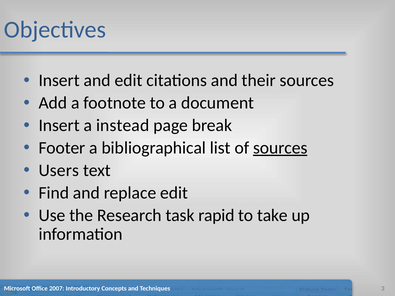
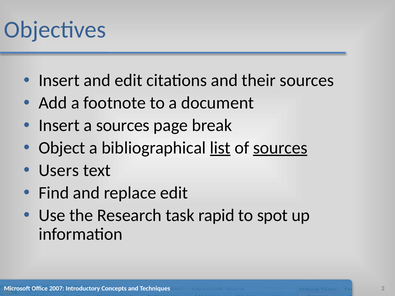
a instead: instead -> sources (123, 125)
Footer: Footer -> Object (62, 148)
list underline: none -> present (220, 148)
take: take -> spot (272, 215)
